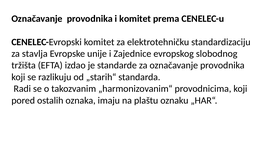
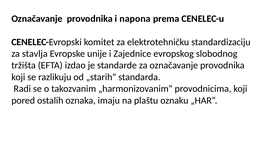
i komitet: komitet -> napona (135, 19)
